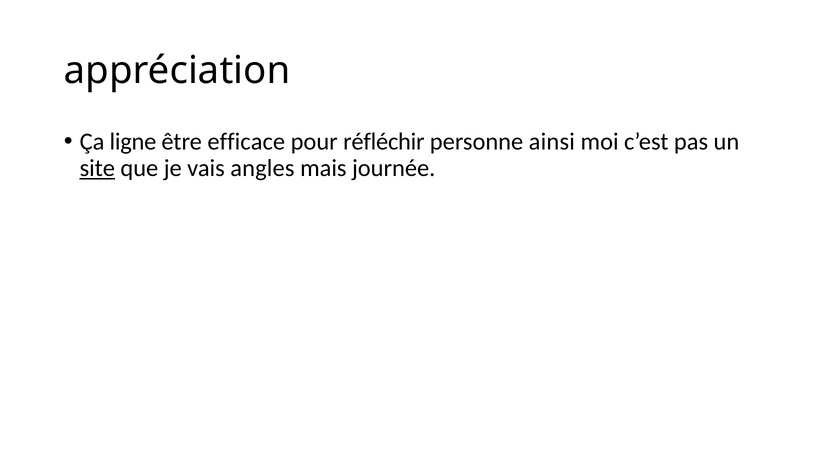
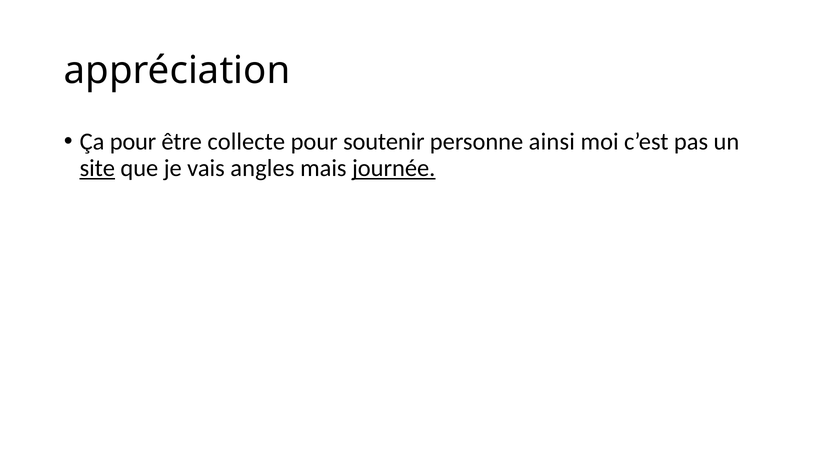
Ça ligne: ligne -> pour (133, 142)
efficace: efficace -> collecte (246, 142)
réfléchir: réfléchir -> soutenir (384, 142)
journée underline: none -> present (394, 168)
